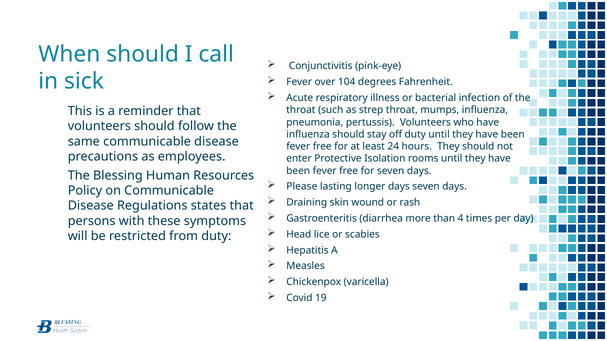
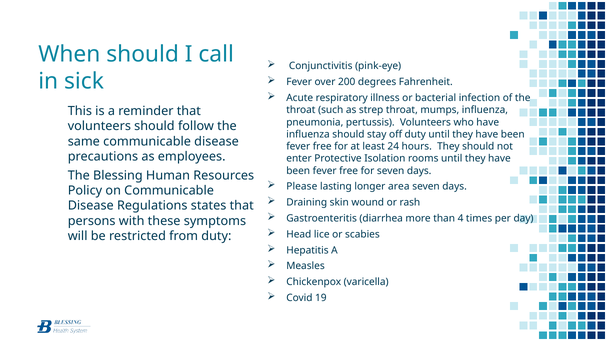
104: 104 -> 200 (347, 82)
longer days: days -> area (399, 187)
